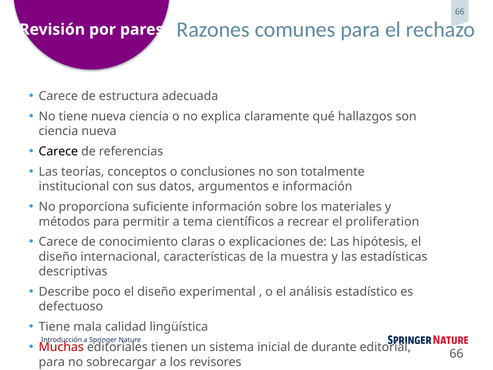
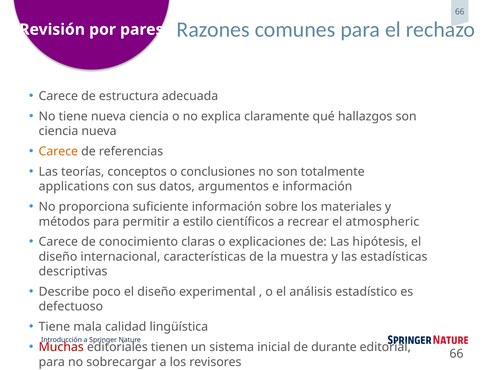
Carece colour: black -> orange (58, 151)
institucional: institucional -> applications (74, 186)
tema: tema -> estilo (198, 221)
proliferation: proliferation -> atmospheric (382, 221)
